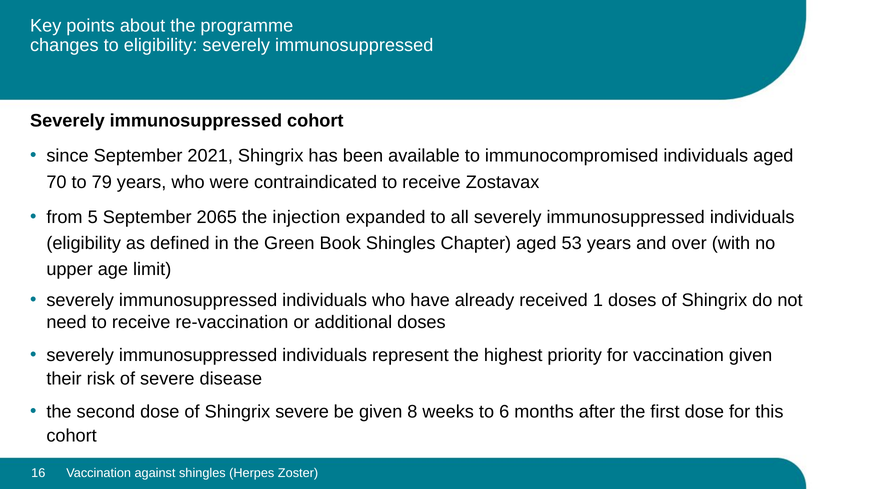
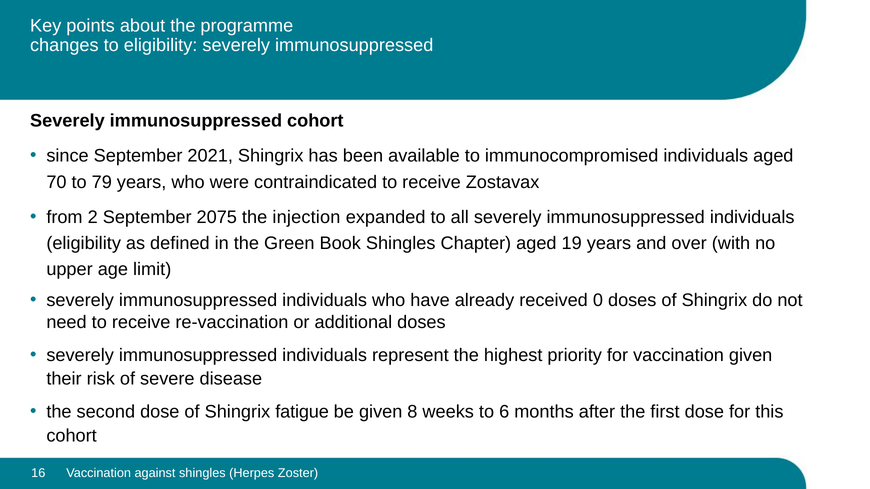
5: 5 -> 2 (93, 217)
2065: 2065 -> 2075 (217, 217)
53: 53 -> 19 (572, 244)
1: 1 -> 0 (598, 301)
Shingrix severe: severe -> fatigue (302, 412)
